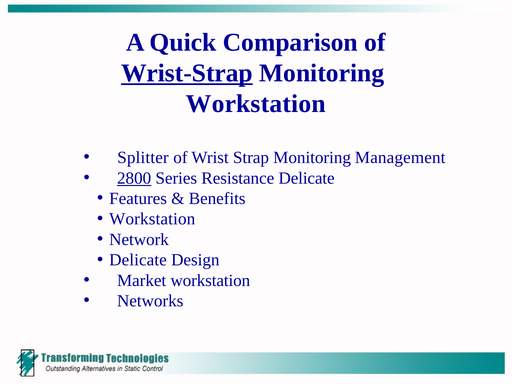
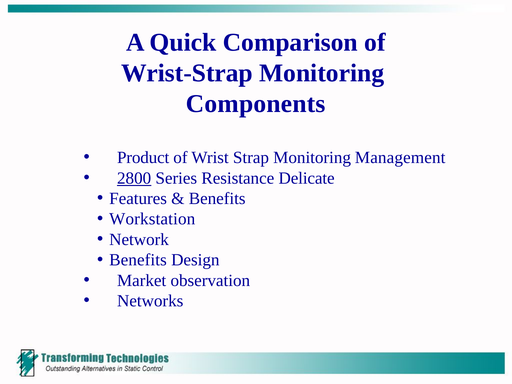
Wrist-Strap underline: present -> none (187, 73)
Workstation: Workstation -> Components (256, 104)
Splitter: Splitter -> Product (143, 158)
Delicate: Delicate -> Benefits (138, 260)
Market workstation: workstation -> observation (210, 280)
